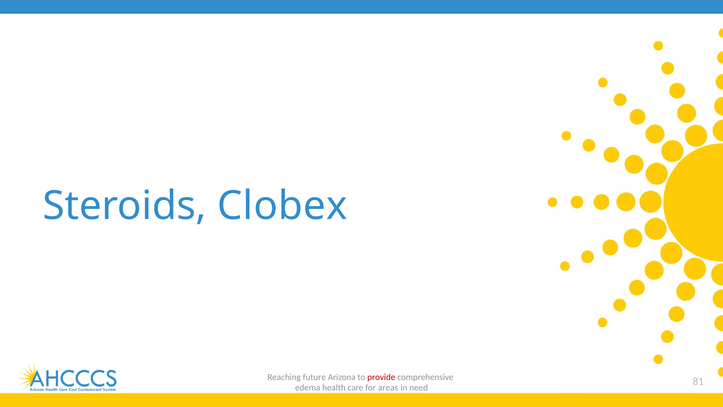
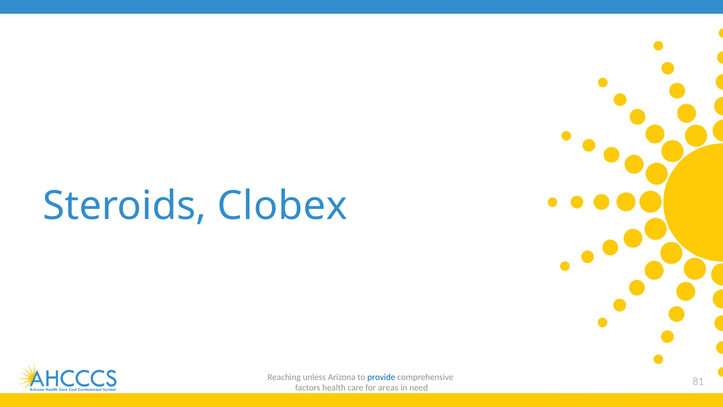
future: future -> unless (314, 377)
provide colour: red -> blue (381, 377)
edema: edema -> factors (308, 387)
